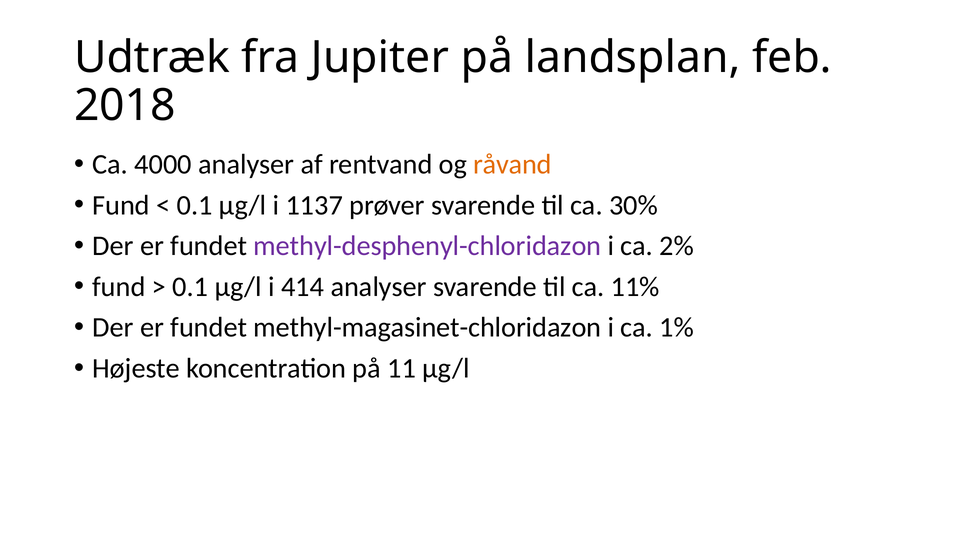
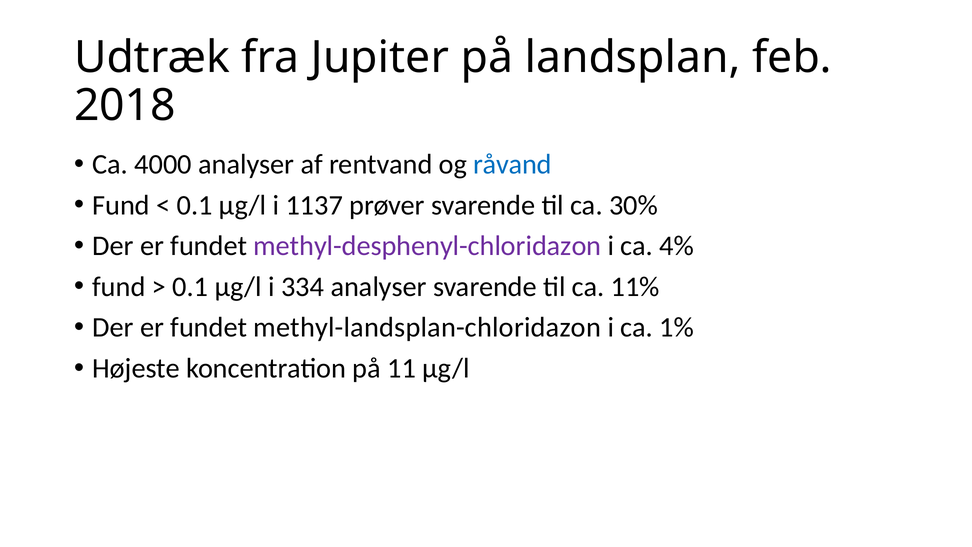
råvand colour: orange -> blue (512, 164)
2%: 2% -> 4% (677, 246)
414: 414 -> 334 (303, 287)
methyl-magasinet-chloridazon: methyl-magasinet-chloridazon -> methyl-landsplan-chloridazon (427, 327)
